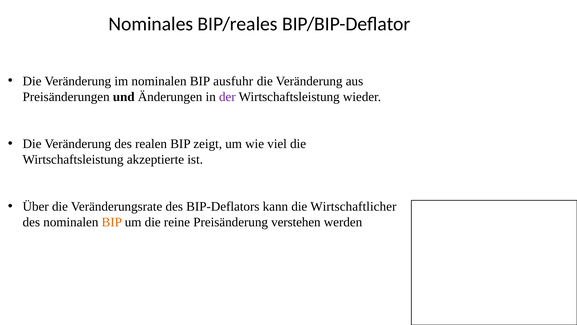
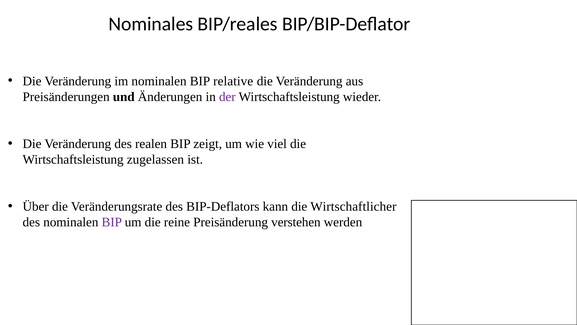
ausfuhr: ausfuhr -> relative (233, 81)
akzeptierte: akzeptierte -> zugelassen (155, 159)
BIP colour: orange -> purple (112, 222)
